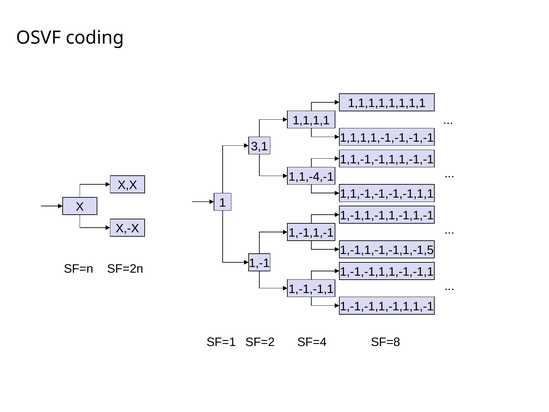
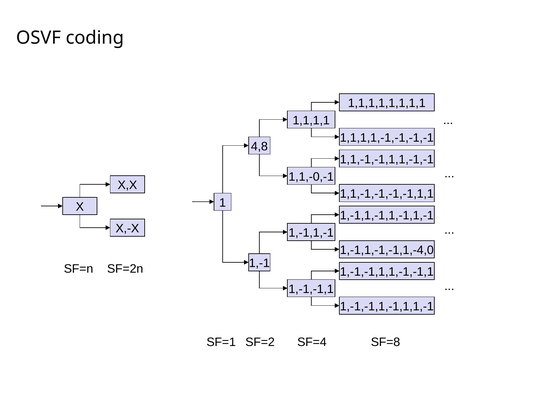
3,1: 3,1 -> 4,8 (259, 146)
1,1,-4,-1: 1,1,-4,-1 -> 1,1,-0,-1 (311, 177)
1,-1,1,-1,-1,1,-1,5: 1,-1,1,-1,-1,1,-1,5 -> 1,-1,1,-1,-1,1,-4,0 (387, 250)
